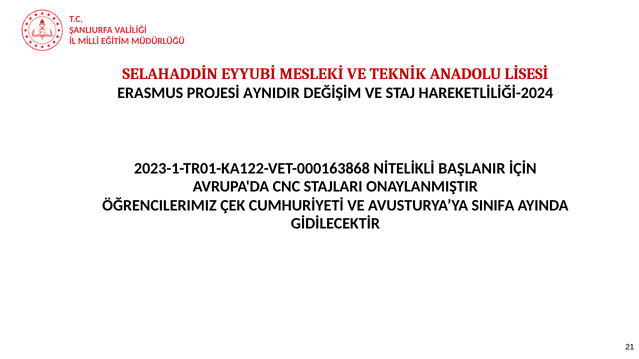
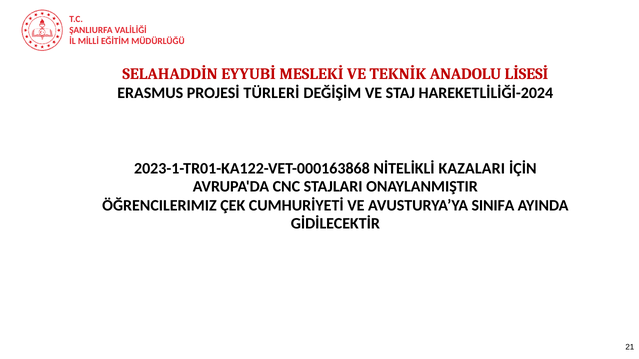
AYNIDIR: AYNIDIR -> TÜRLERİ (271, 93)
BAŞLANIR: BAŞLANIR -> KAZALARI (472, 169)
